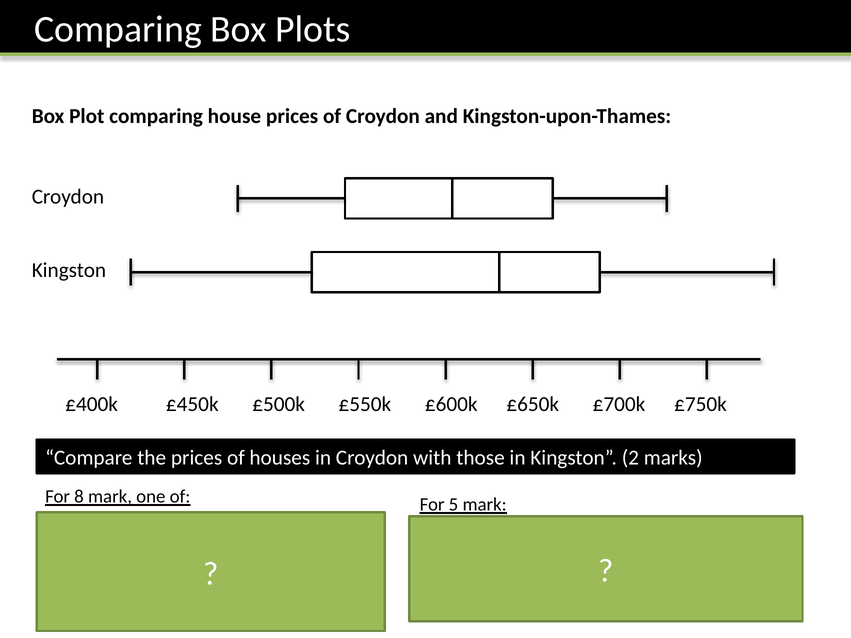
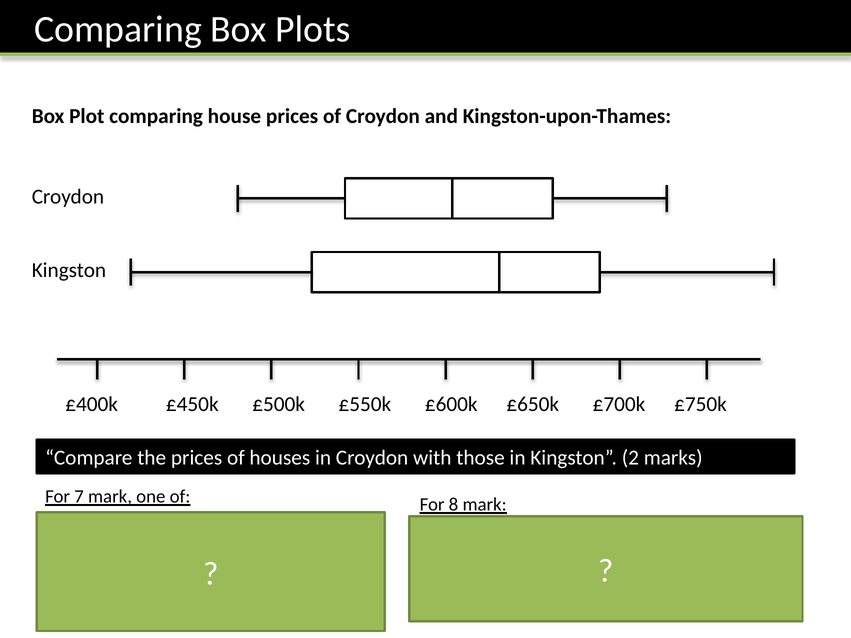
8: 8 -> 7 (79, 497)
5: 5 -> 8 (453, 505)
